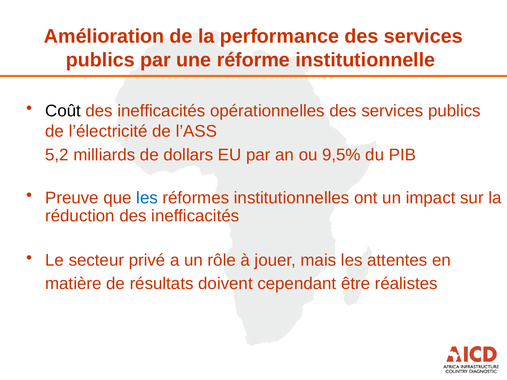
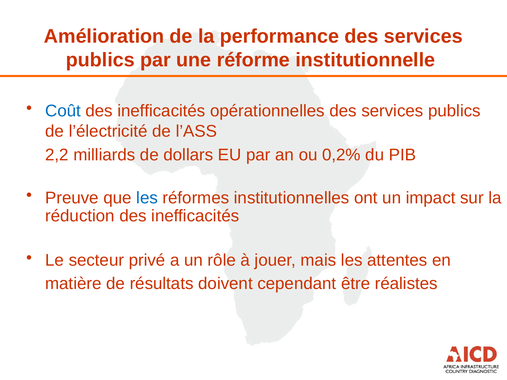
Coût colour: black -> blue (63, 111)
5,2: 5,2 -> 2,2 (57, 155)
9,5%: 9,5% -> 0,2% (341, 155)
